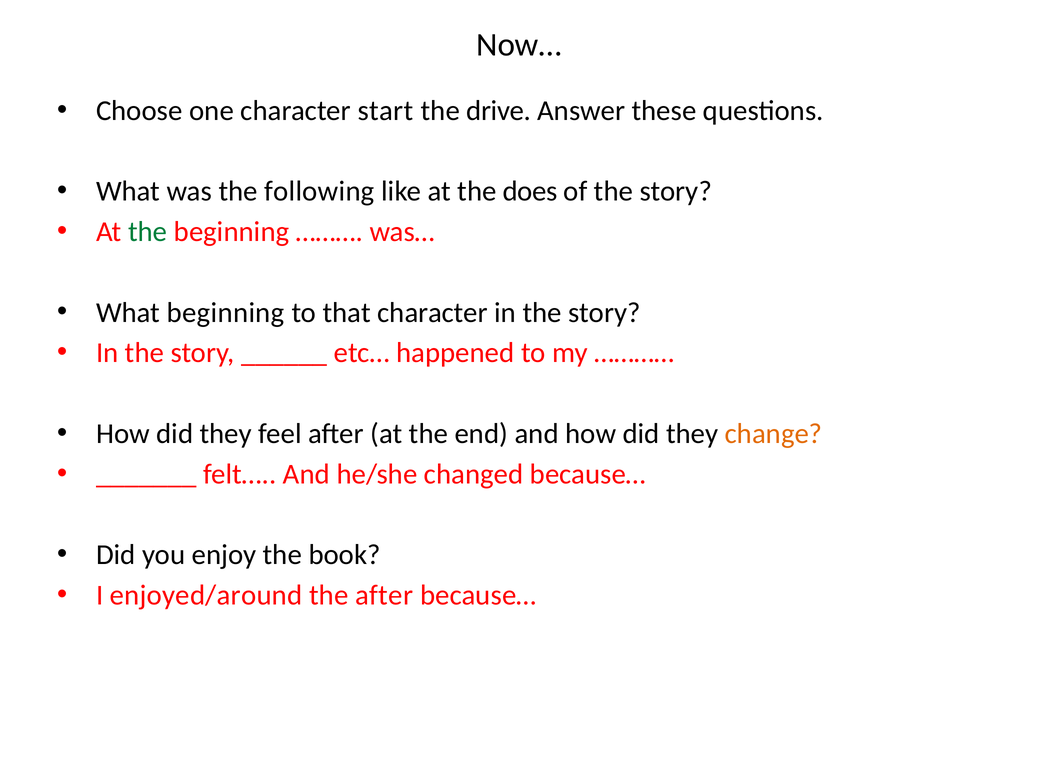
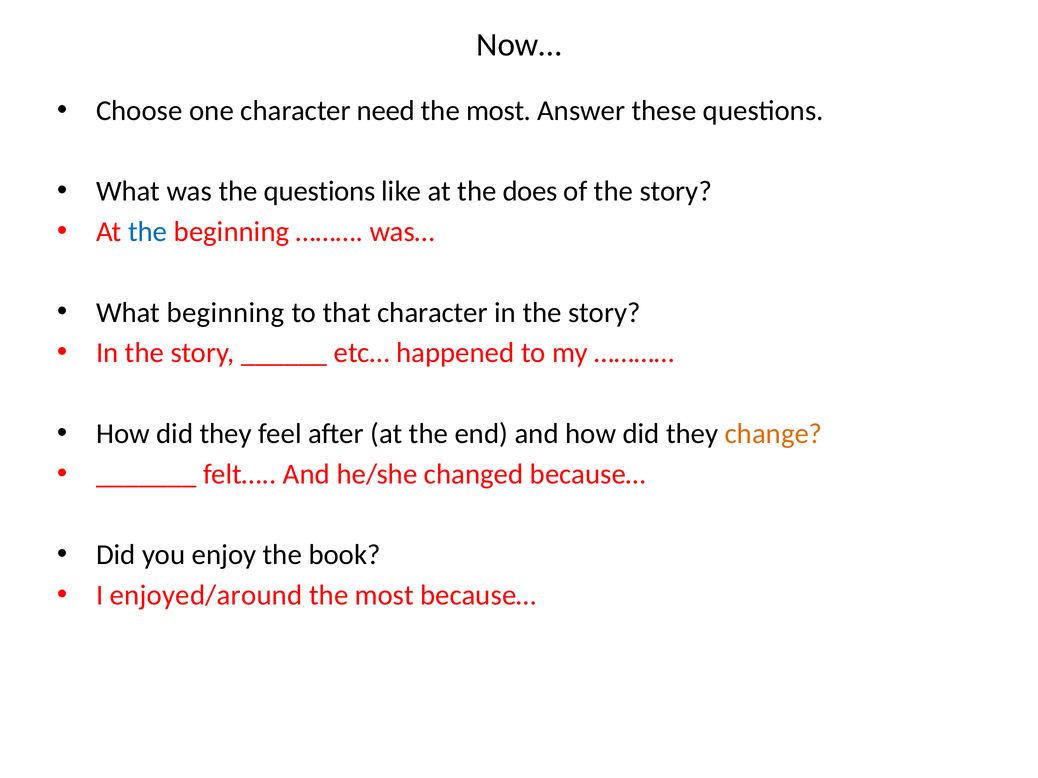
start: start -> need (386, 111)
drive: drive -> most (499, 111)
the following: following -> questions (320, 192)
the colour: green -> blue (148, 232)
after: after -> most (384, 596)
